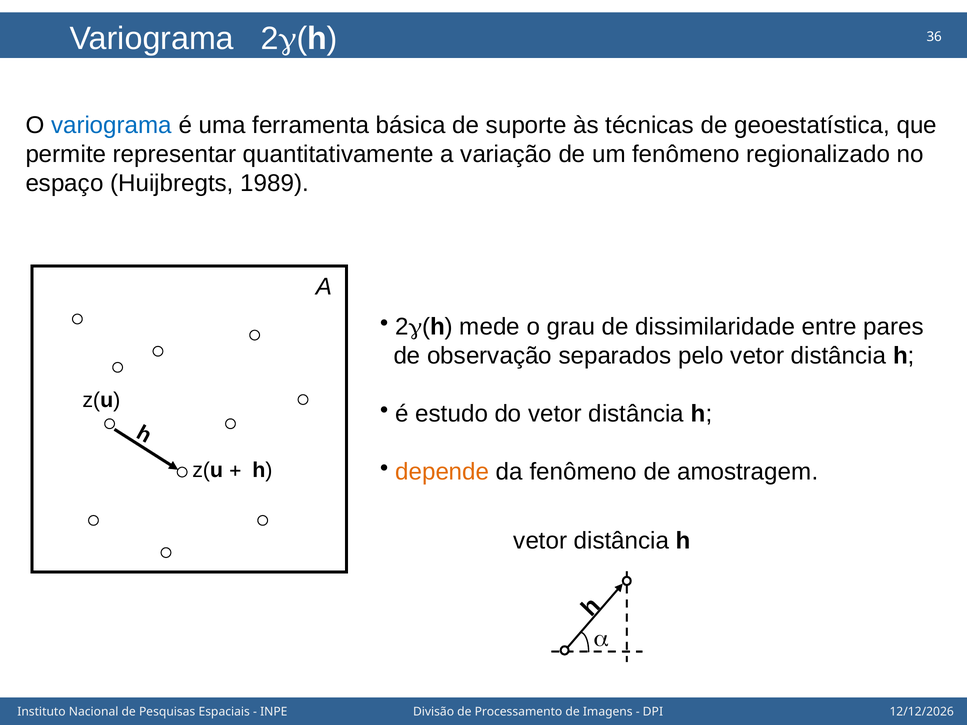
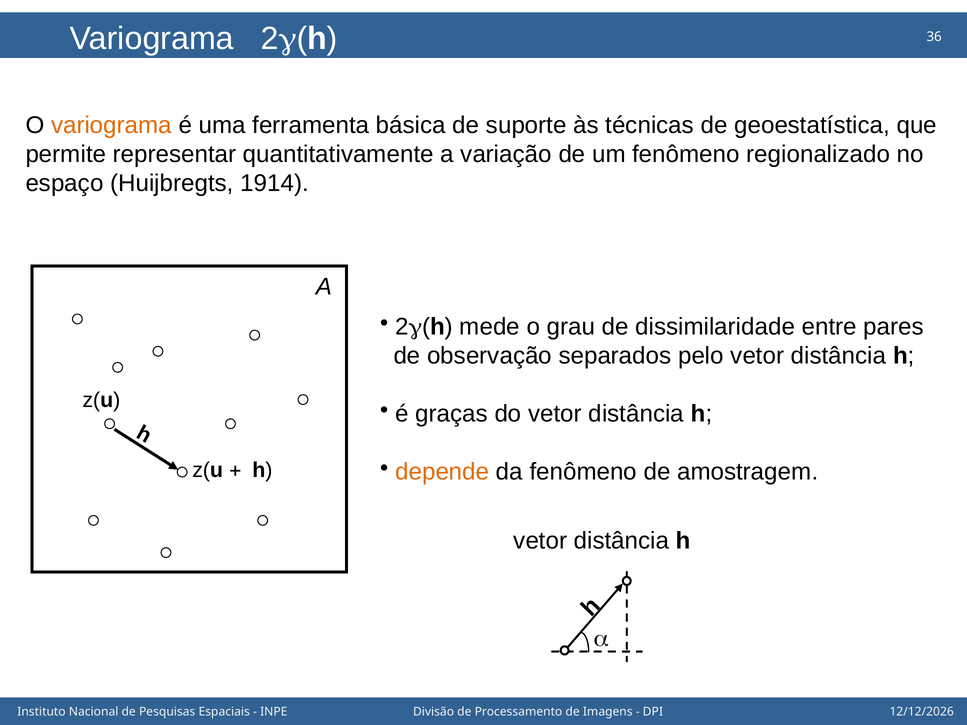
variograma colour: blue -> orange (111, 125)
1989: 1989 -> 1914 (275, 184)
estudo: estudo -> graças (452, 414)
